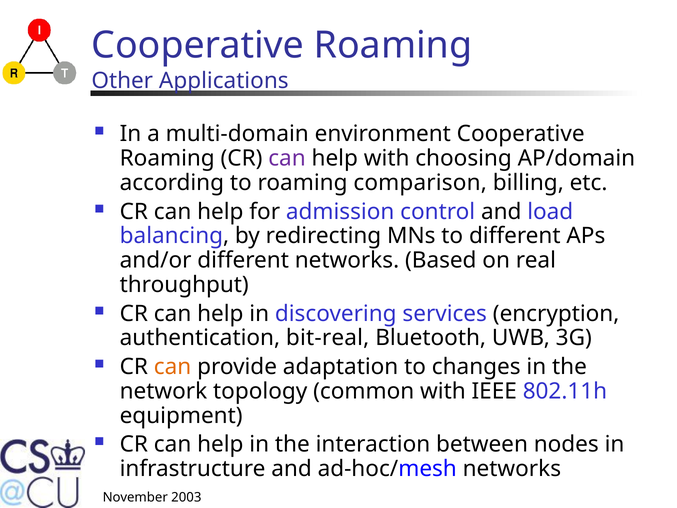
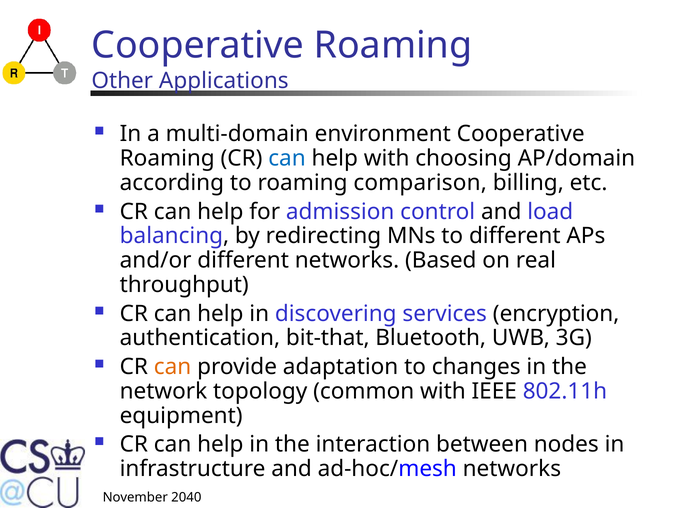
can colour: purple -> blue (287, 158)
bit-real: bit-real -> bit-that (328, 338)
2003: 2003 -> 2040 (186, 497)
